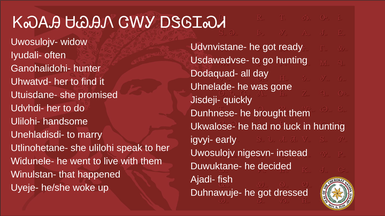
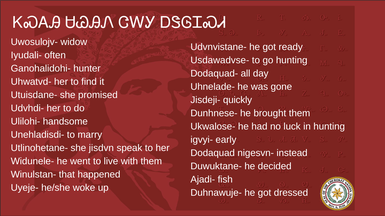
ulilohi: ulilohi -> jisdvn (101, 148)
Uwosulojv: Uwosulojv -> Dodaquad (213, 153)
